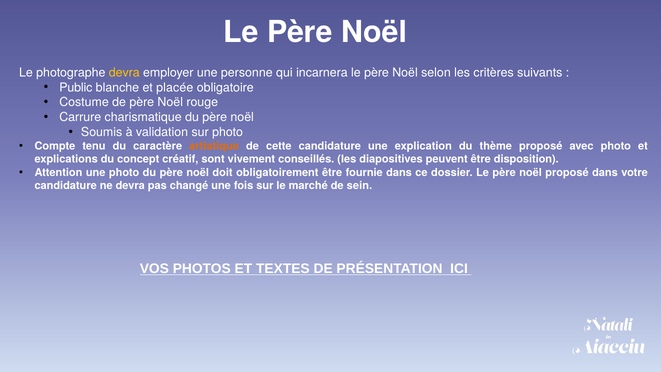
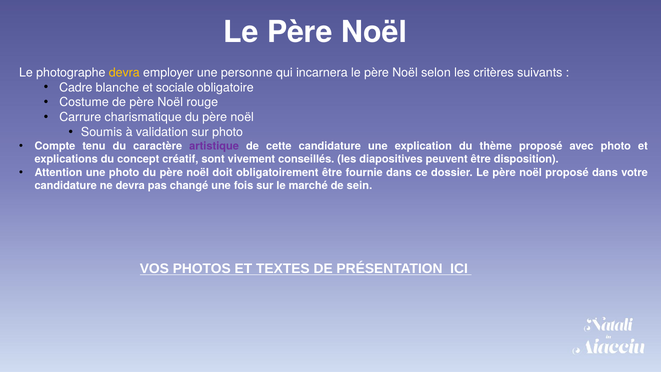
Public: Public -> Cadre (76, 87)
placée: placée -> sociale (175, 87)
artistique colour: orange -> purple (214, 146)
